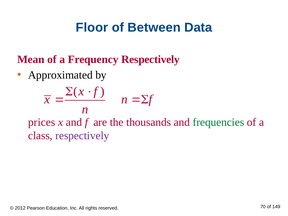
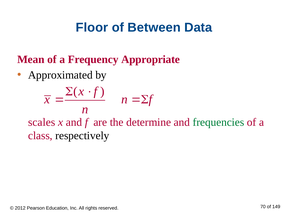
Frequency Respectively: Respectively -> Appropriate (151, 59)
prices: prices -> scales (42, 122)
thousands: thousands -> determine (149, 122)
respectively colour: purple -> black (82, 136)
